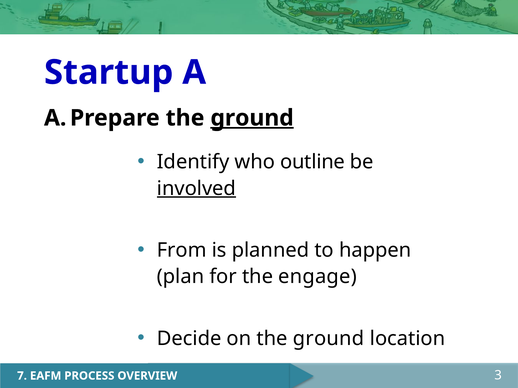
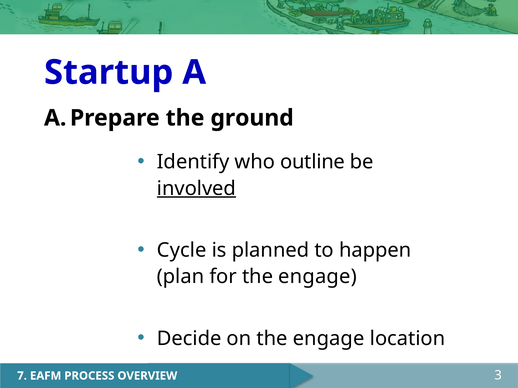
ground underline: present -> none (252, 118)
From: From -> Cycle (182, 250)
on the ground: ground -> engage (329, 339)
